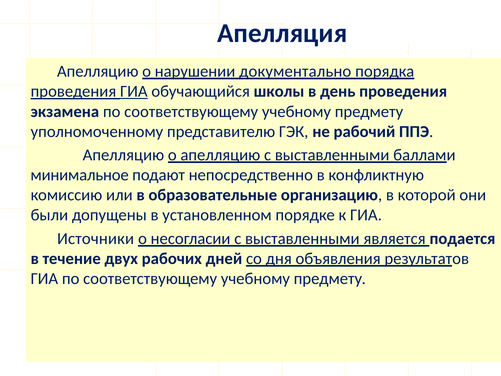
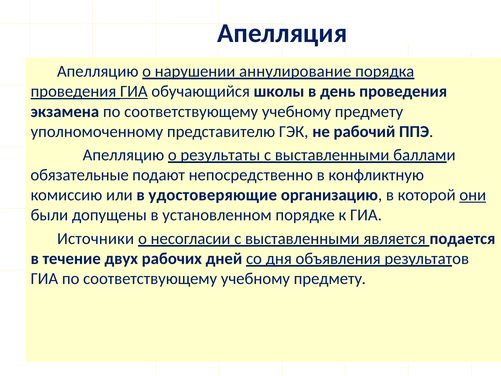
документально: документально -> аннулирование (295, 71)
о апелляцию: апелляцию -> результаты (220, 155)
минимальное: минимальное -> обязательные (80, 175)
образовательные: образовательные -> удостоверяющие (213, 195)
они underline: none -> present (473, 195)
